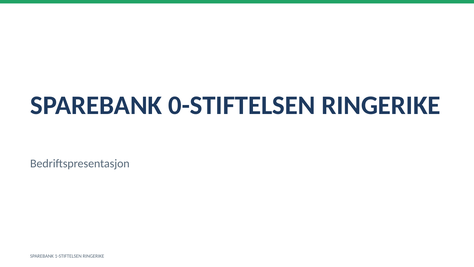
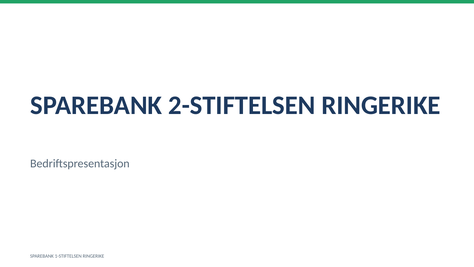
0-STIFTELSEN: 0-STIFTELSEN -> 2-STIFTELSEN (242, 105)
